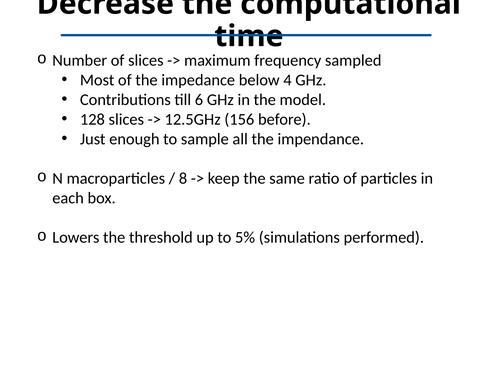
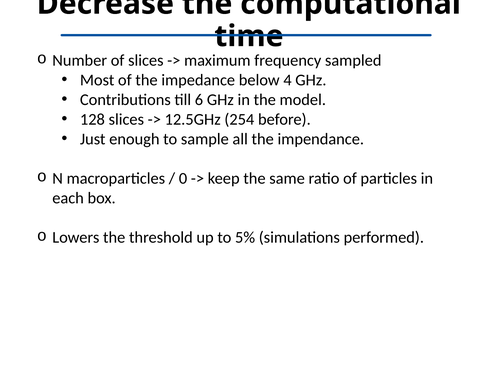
156: 156 -> 254 (239, 119)
8: 8 -> 0 (183, 178)
